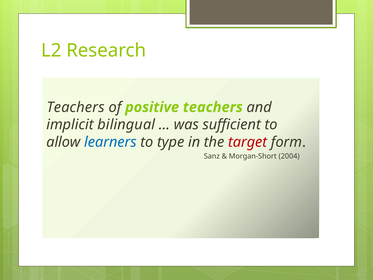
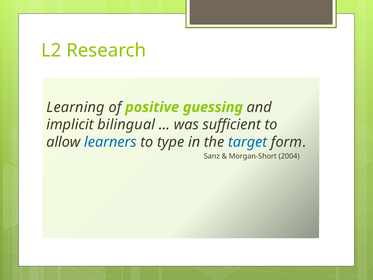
Teachers: Teachers -> Learning (76, 107)
positive teachers: teachers -> guessing (213, 107)
target colour: red -> blue (248, 142)
